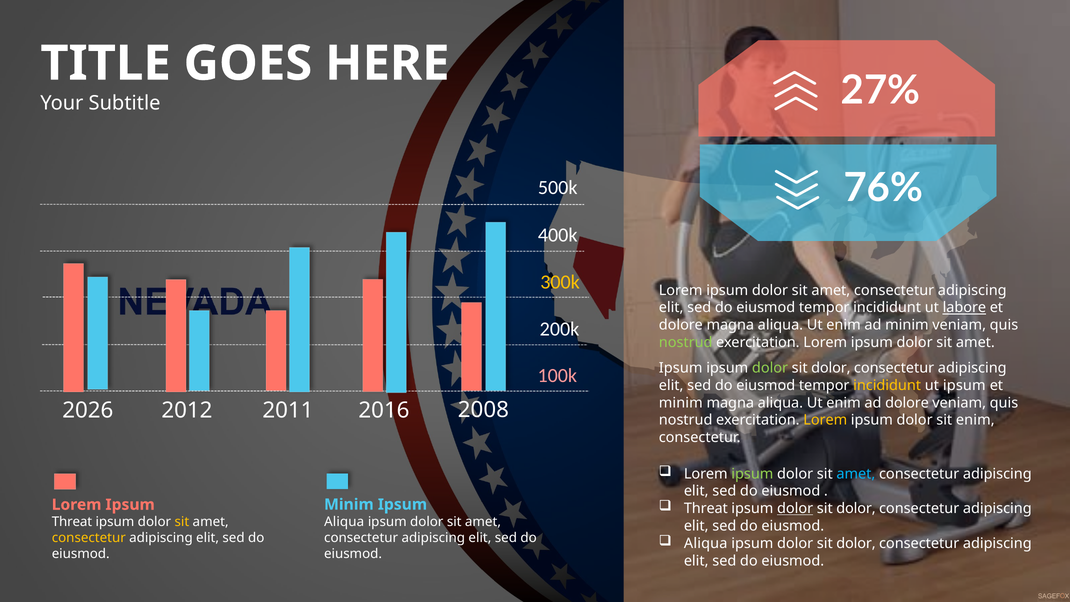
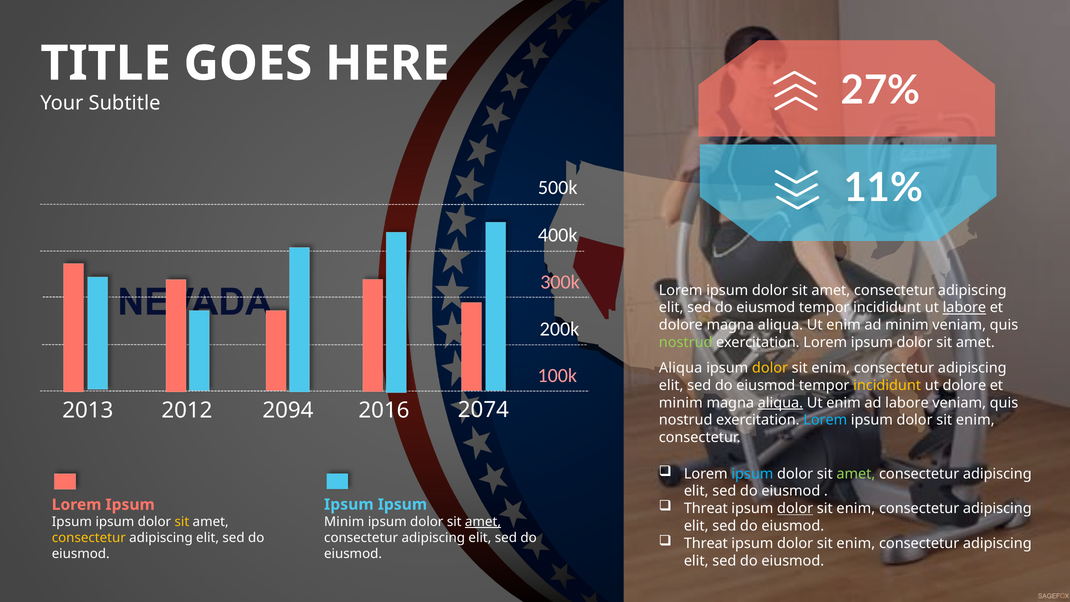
76%: 76% -> 11% (883, 188)
300k colour: yellow -> pink (560, 282)
Ipsum: Ipsum -> Aliqua (681, 368)
dolor colour: light green -> yellow (770, 368)
dolor: dolor -> enim (831, 368)
ut ipsum: ipsum -> dolore (964, 385)
aliqua underline: none -> present (780, 403)
ad dolore: dolore -> labore (907, 403)
2026: 2026 -> 2013 (88, 410)
2011: 2011 -> 2094 (288, 410)
2008: 2008 -> 2074 (483, 410)
Lorem colour: yellow -> light blue (825, 420)
ipsum colour: light green -> light blue (752, 474)
amet colour: light blue -> light green (856, 474)
dolor: dolor -> enim (856, 508)
Minim: Minim -> Ipsum (349, 504)
Aliqua: Aliqua -> Minim (344, 522)
amet underline: none -> present (483, 522)
Threat: Threat -> Ipsum (72, 522)
Aliqua: Aliqua -> Threat (706, 543)
dolor: dolor -> enim (856, 543)
